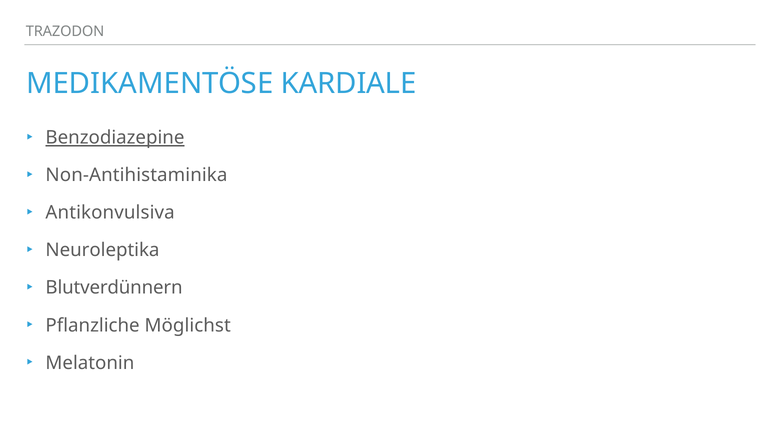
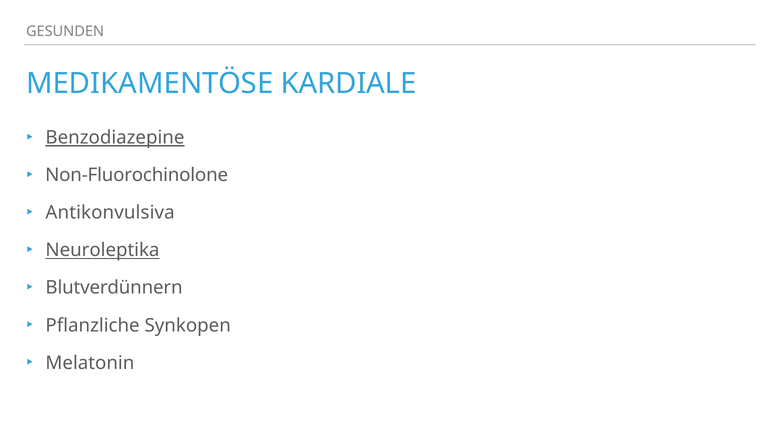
TRAZODON: TRAZODON -> GESUNDEN (65, 31)
Non-Antihistaminika: Non-Antihistaminika -> Non-Fluorochinolone (137, 175)
Neuroleptika underline: none -> present (102, 250)
Möglichst: Möglichst -> Synkopen (188, 325)
